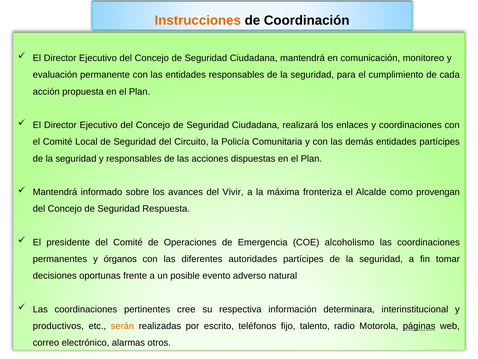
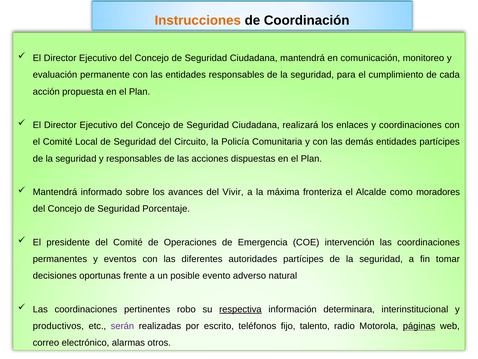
provengan: provengan -> moradores (438, 192)
Respuesta: Respuesta -> Porcentaje (166, 209)
alcoholismo: alcoholismo -> intervención (350, 242)
órganos: órganos -> eventos (120, 259)
cree: cree -> robo (186, 309)
respectiva underline: none -> present (240, 309)
serán colour: orange -> purple (122, 326)
